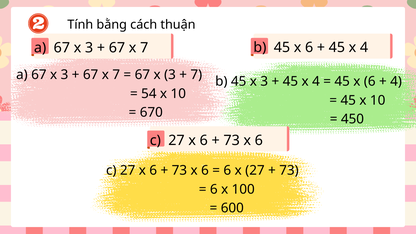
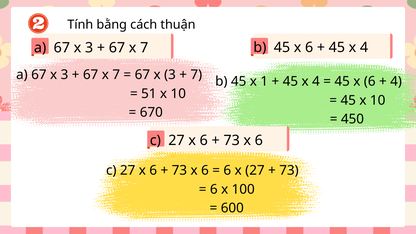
45 x 3: 3 -> 1 (264, 81)
54: 54 -> 51 (149, 94)
